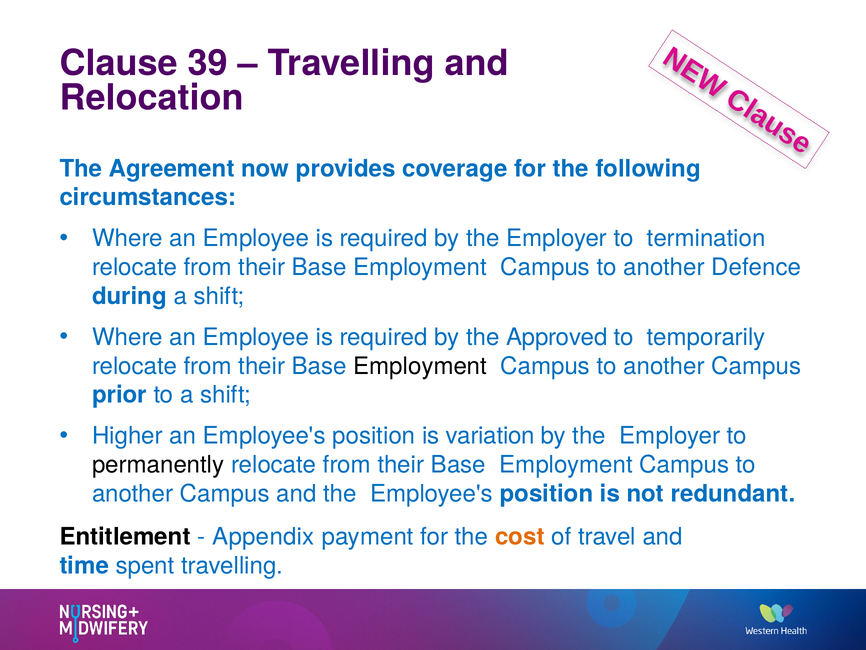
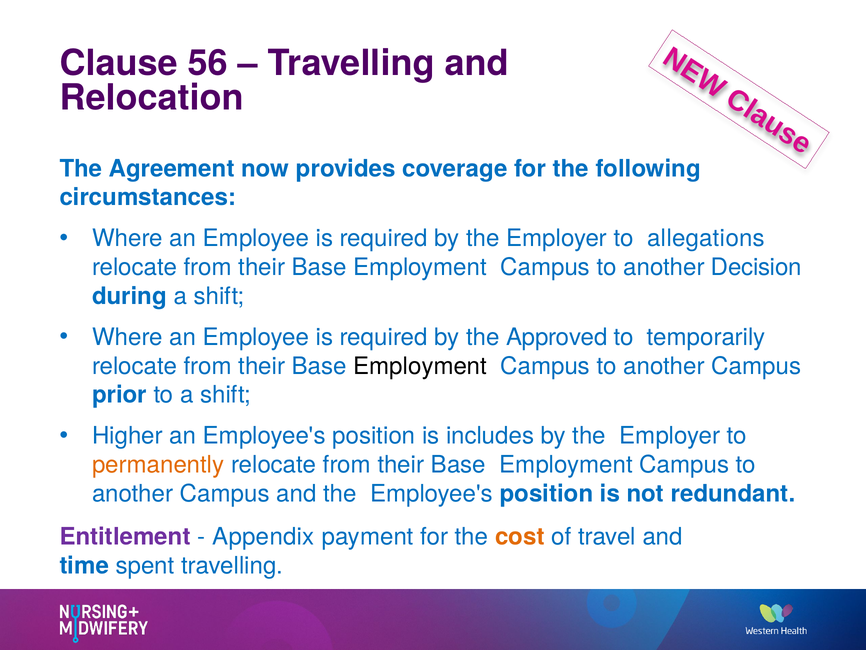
39: 39 -> 56 (208, 63)
termination: termination -> allegations (706, 238)
Defence: Defence -> Decision (756, 267)
variation: variation -> includes (490, 436)
permanently colour: black -> orange (158, 464)
Entitlement colour: black -> purple (125, 537)
